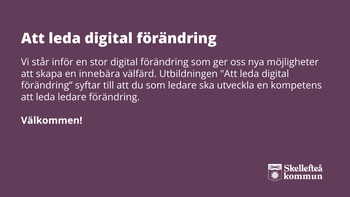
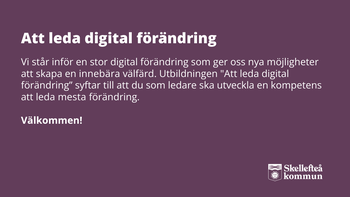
leda ledare: ledare -> mesta (72, 97)
